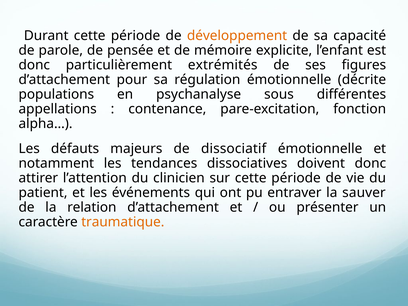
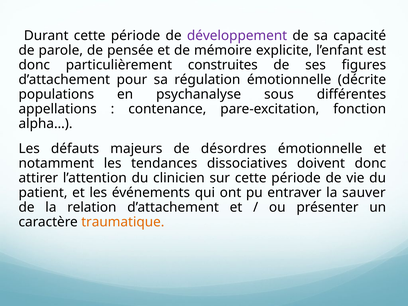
développement colour: orange -> purple (237, 36)
extrémités: extrémités -> construites (223, 65)
dissociatif: dissociatif -> désordres (234, 149)
